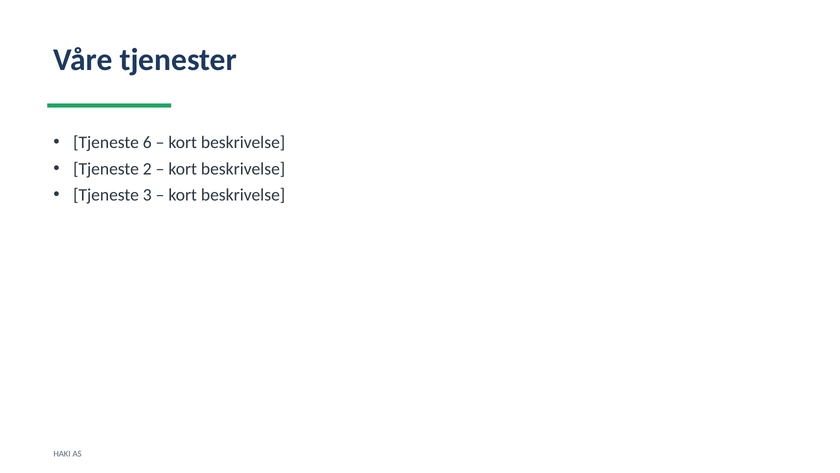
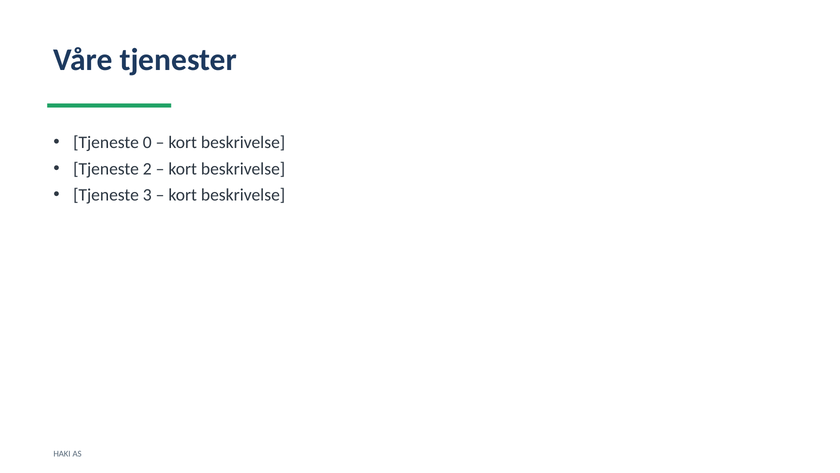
6: 6 -> 0 (147, 142)
